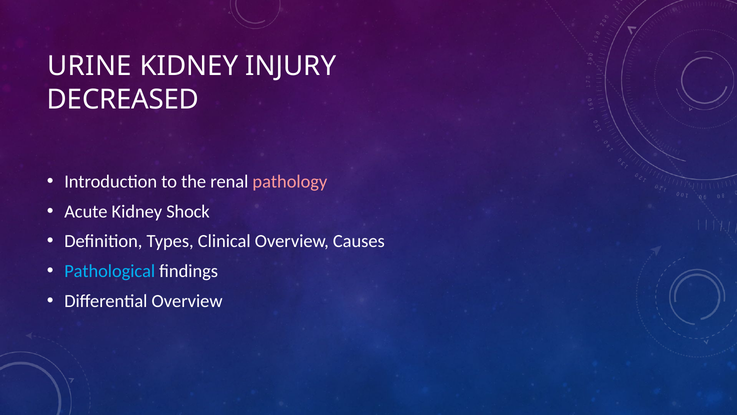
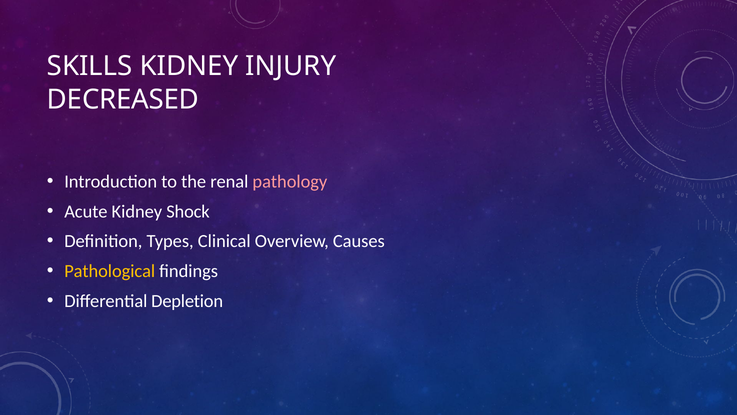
URINE: URINE -> SKILLS (90, 66)
Pathological colour: light blue -> yellow (110, 271)
Differential Overview: Overview -> Depletion (187, 301)
